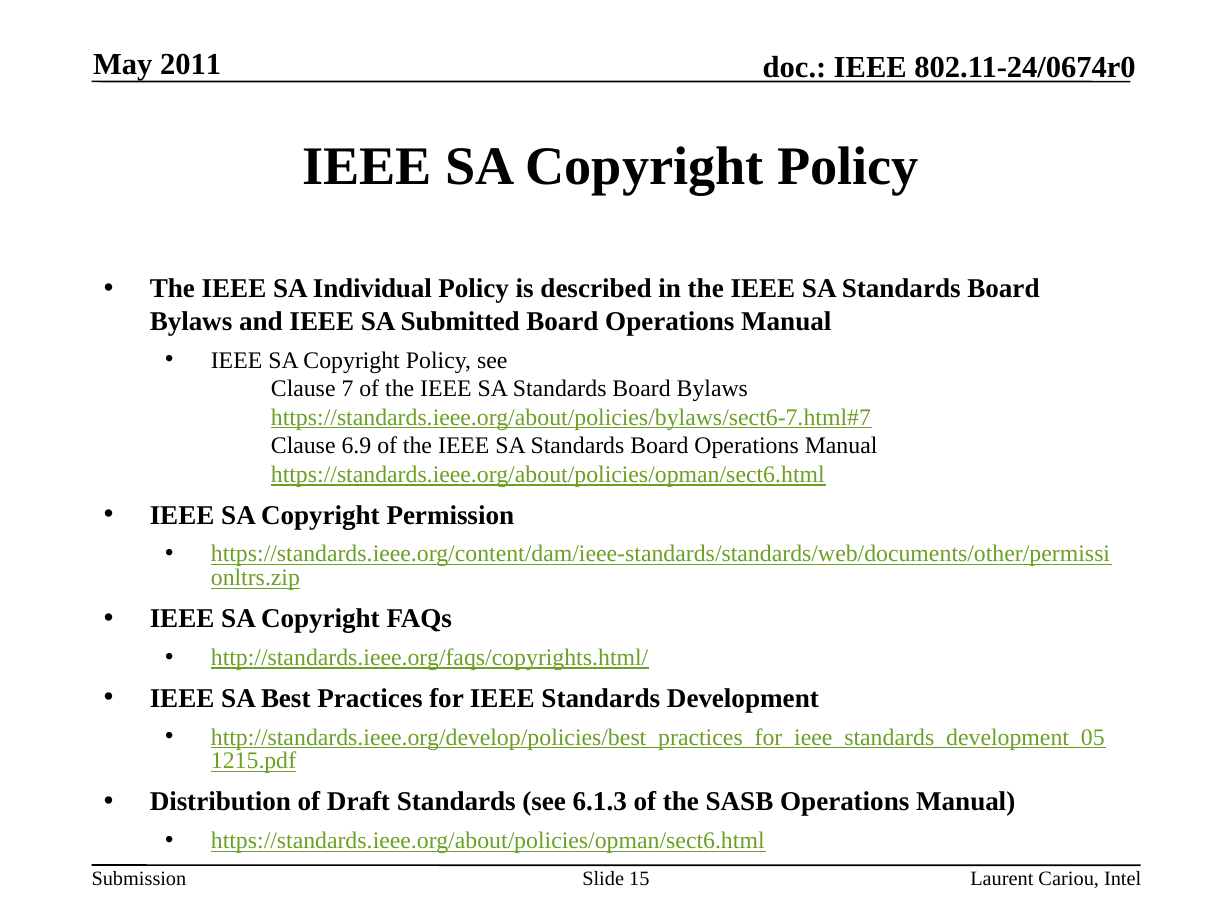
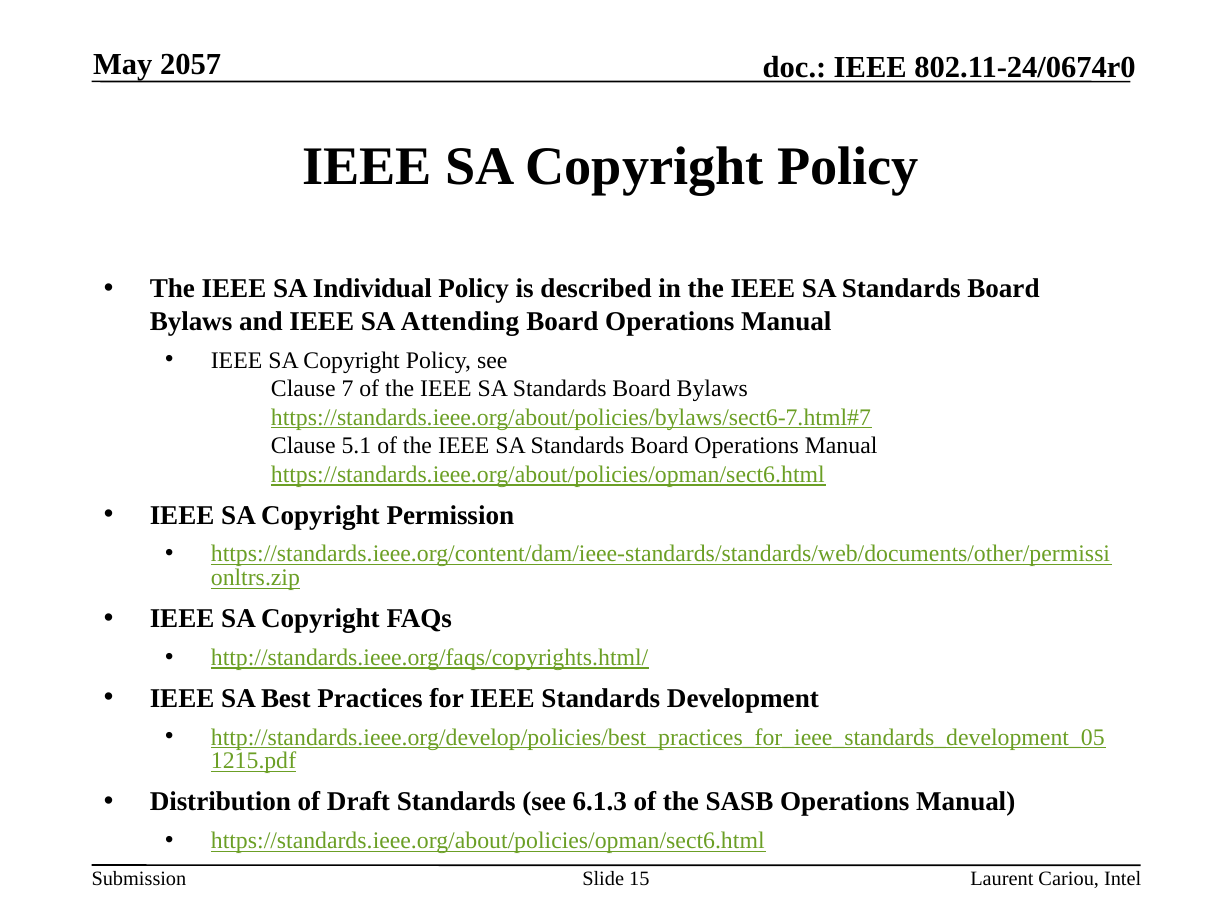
2011: 2011 -> 2057 (191, 65)
Submitted: Submitted -> Attending (460, 322)
6.9: 6.9 -> 5.1 (356, 446)
